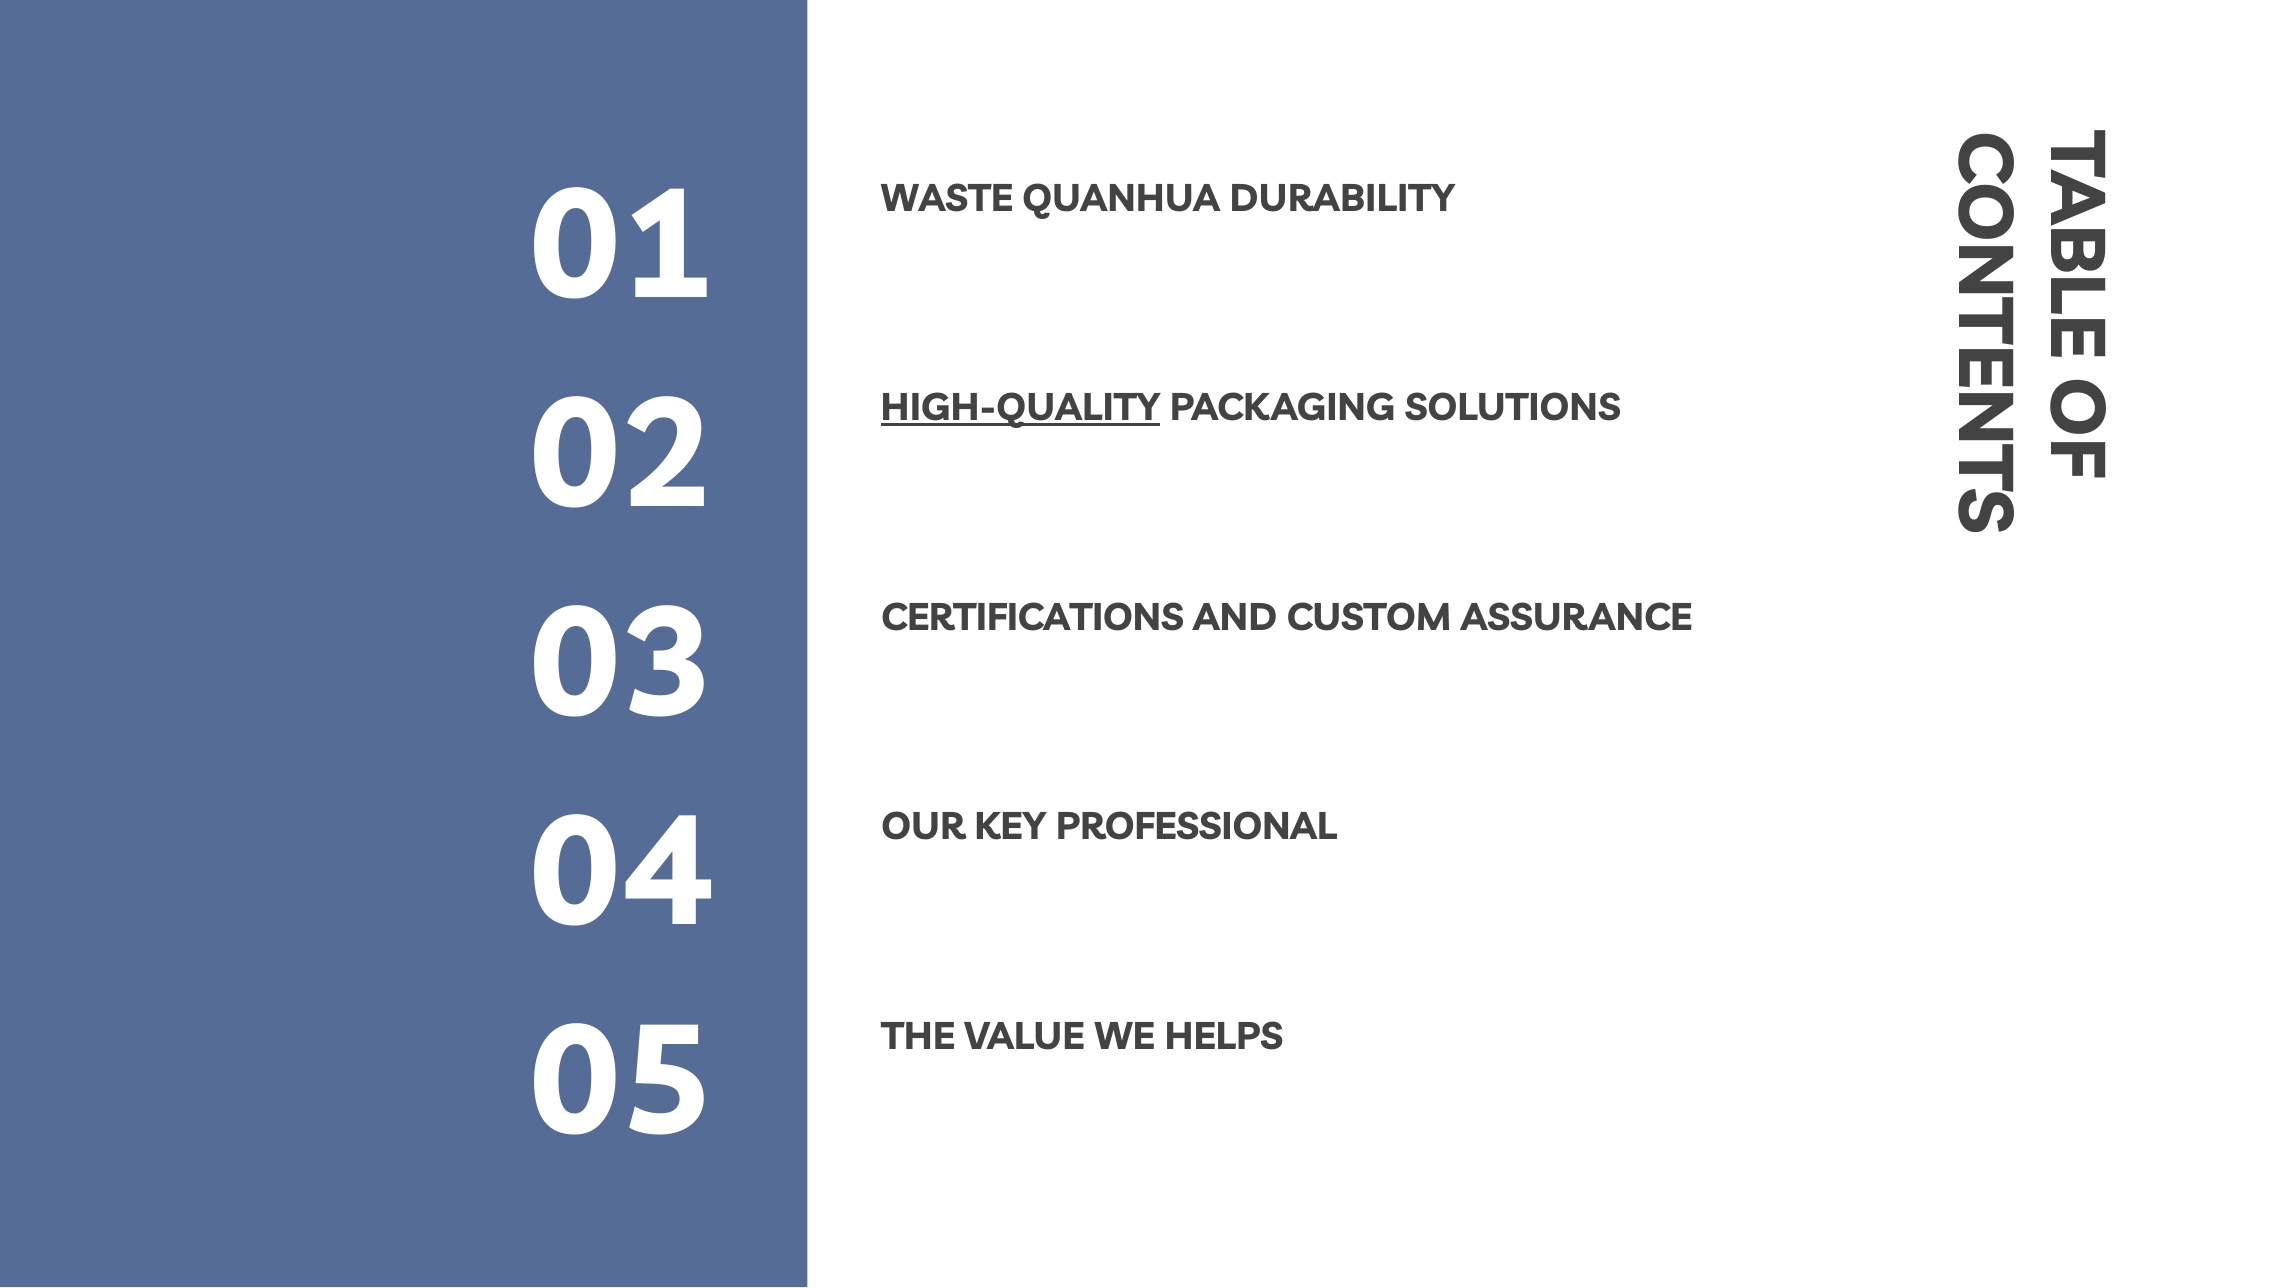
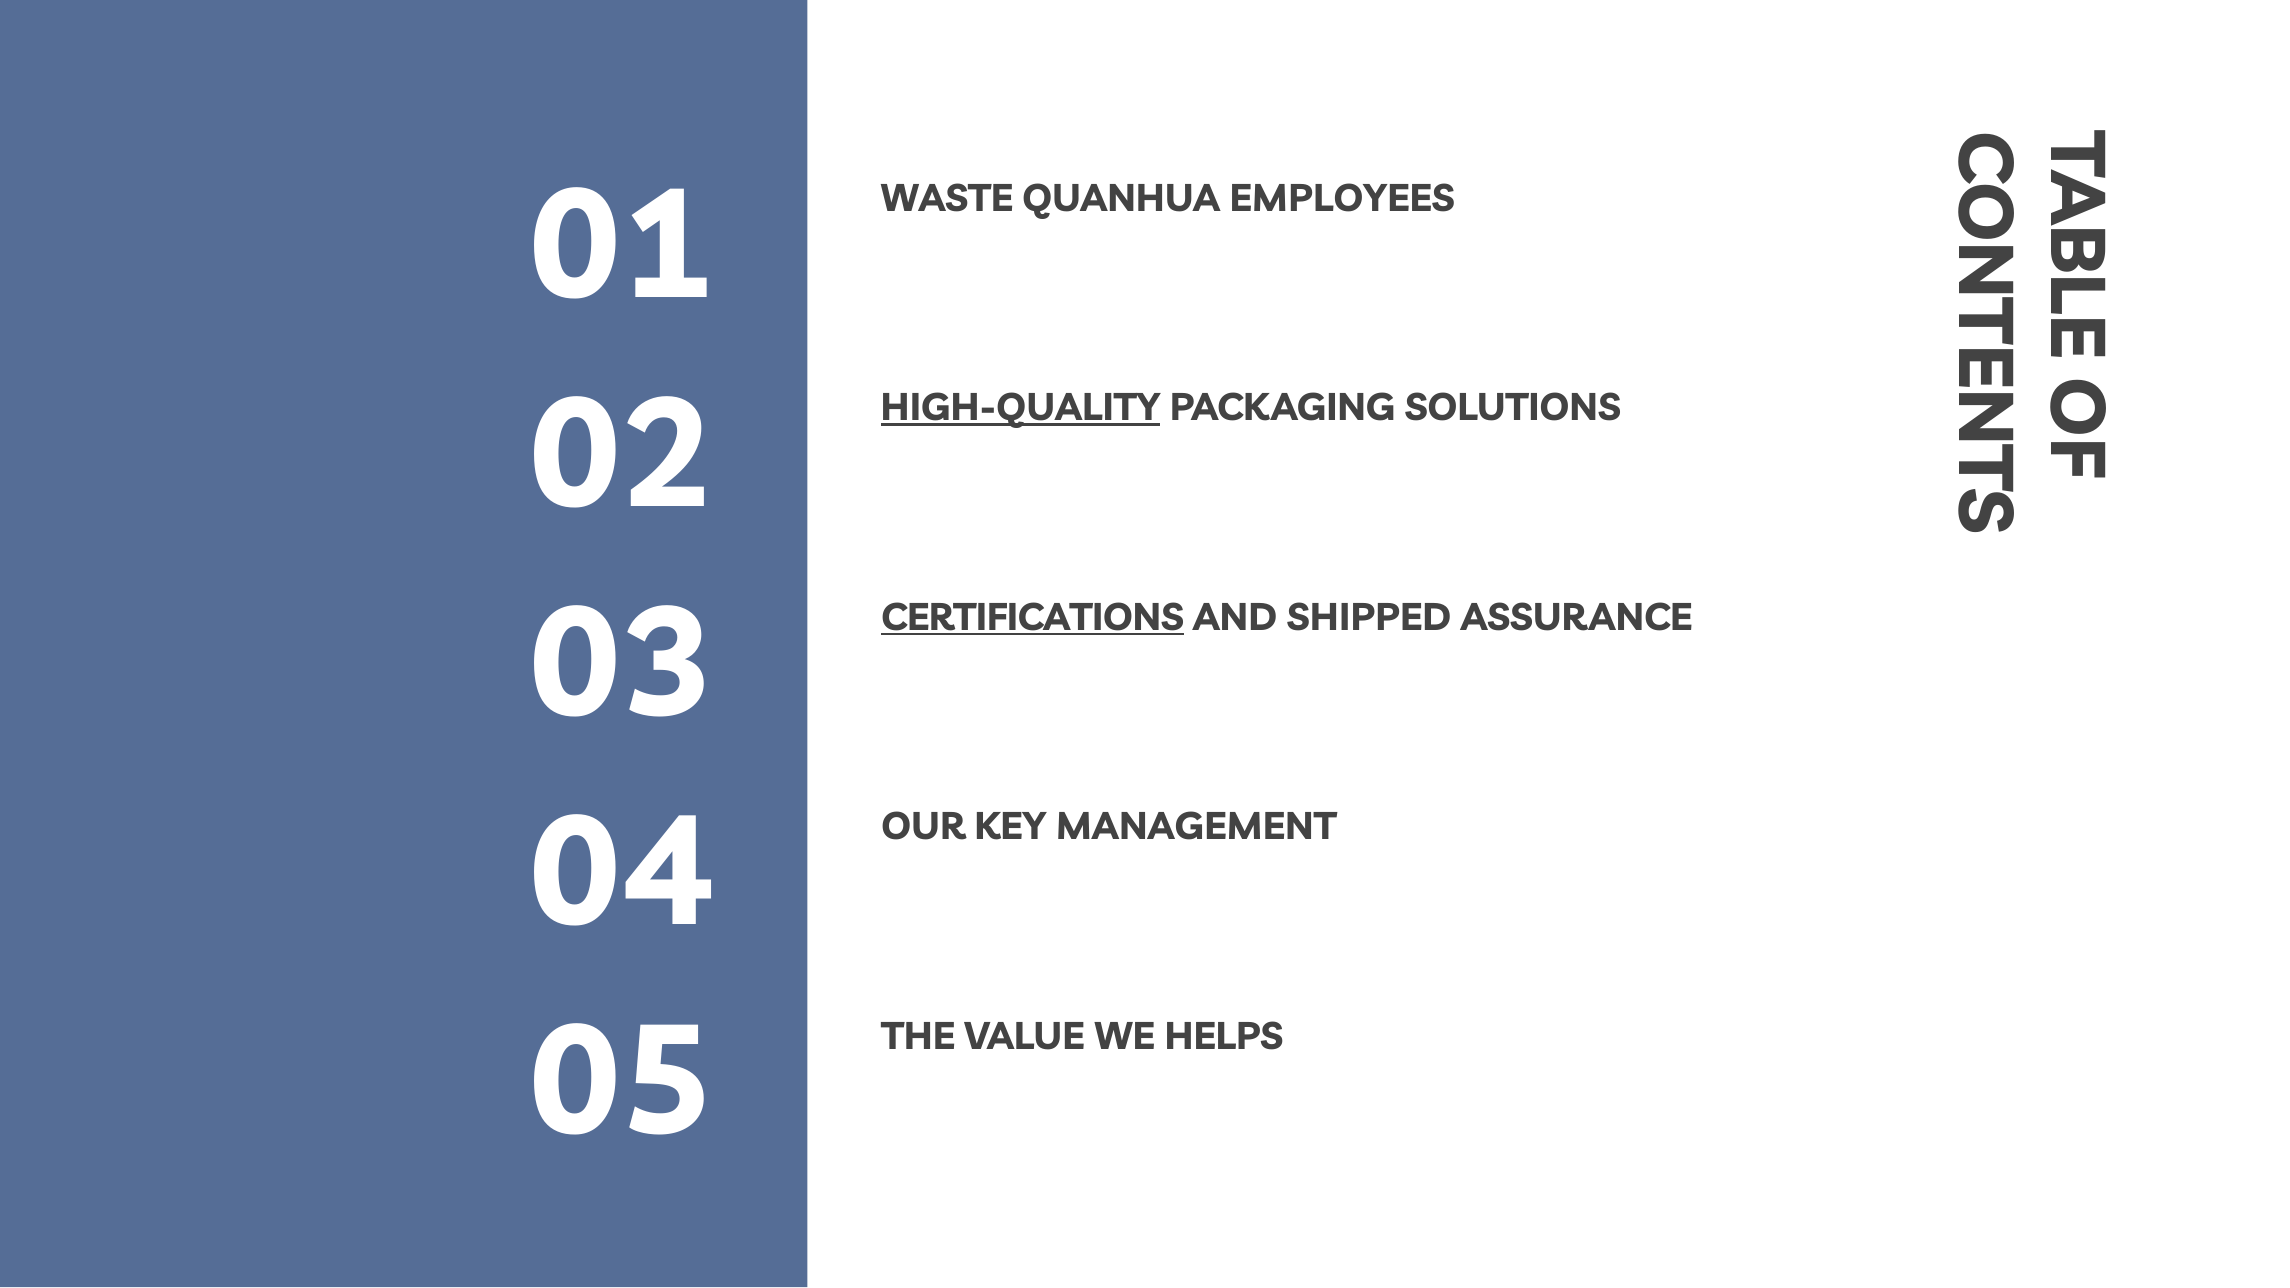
DURABILITY: DURABILITY -> EMPLOYEES (1342, 198)
CERTIFICATIONS underline: none -> present (1033, 618)
CUSTOM: CUSTOM -> SHIPPED (1369, 618)
PROFESSIONAL: PROFESSIONAL -> MANAGEMENT (1196, 827)
